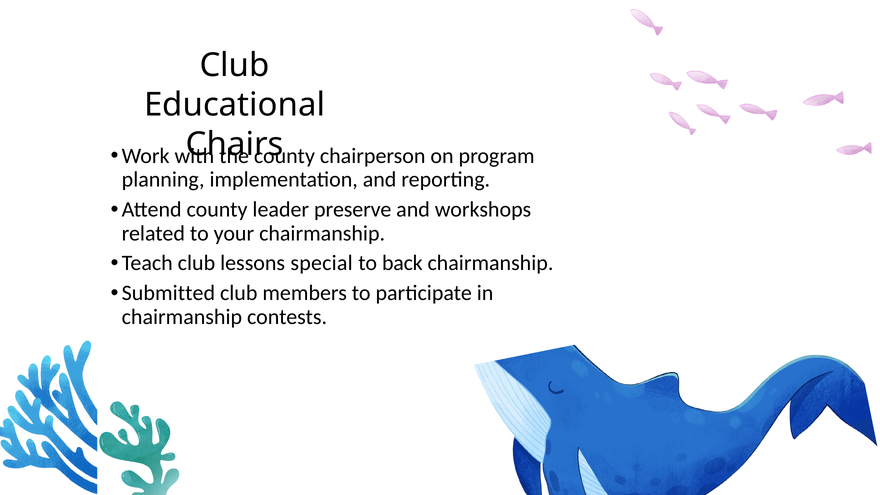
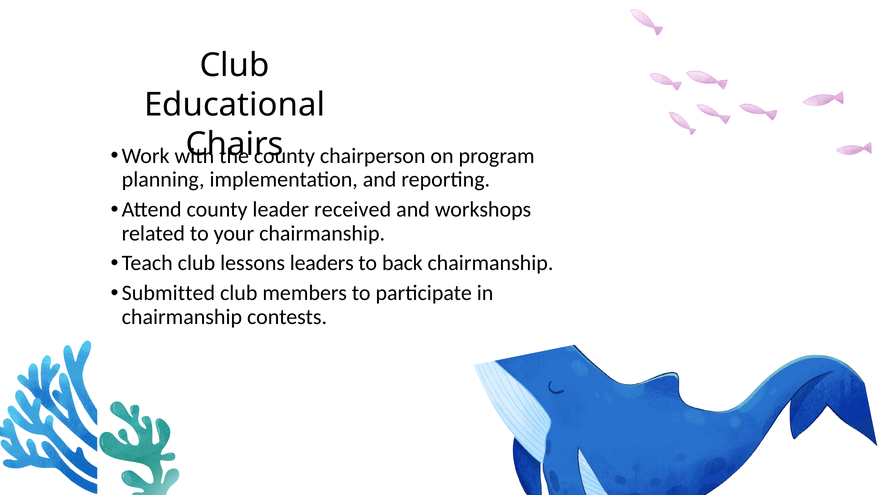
preserve: preserve -> received (353, 210)
special: special -> leaders (322, 263)
